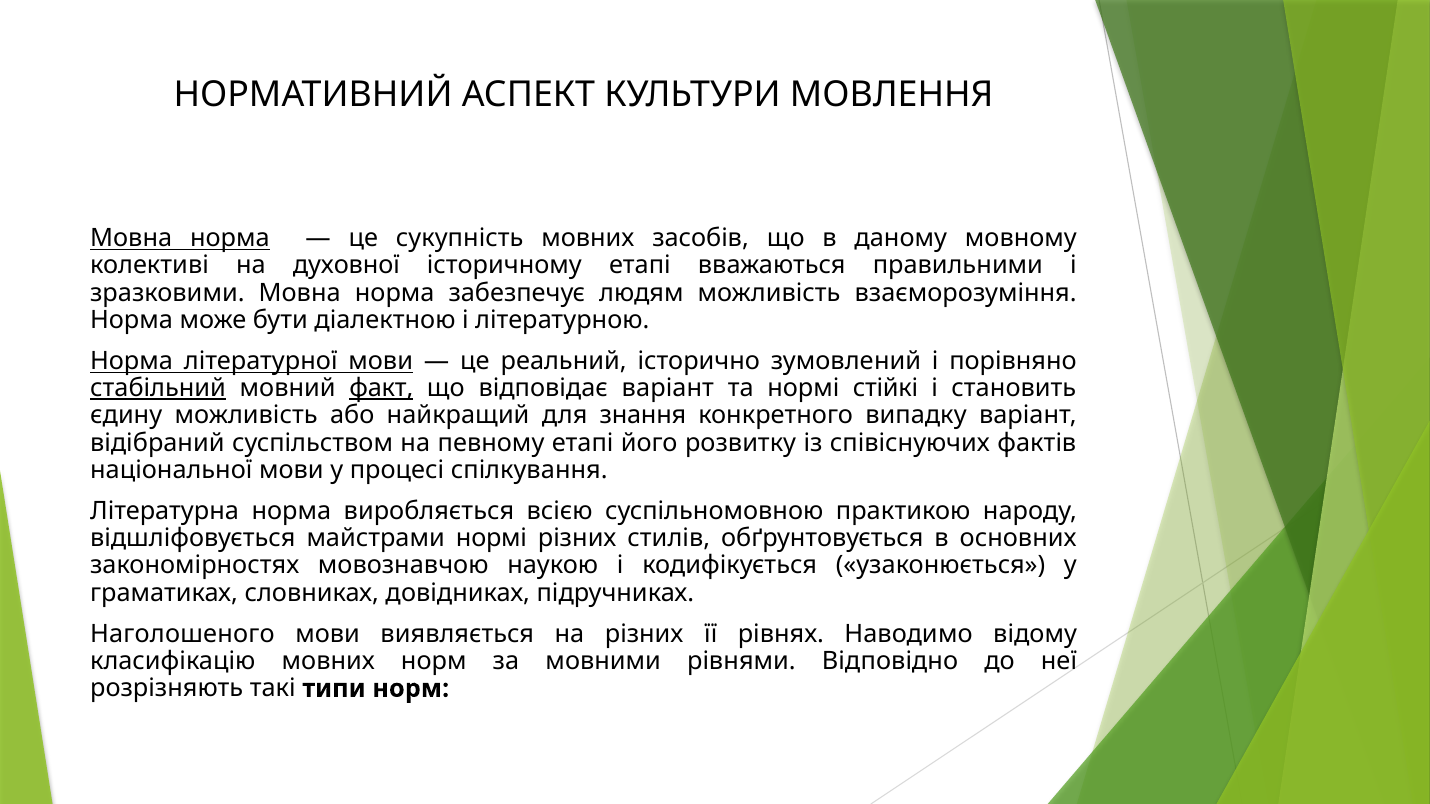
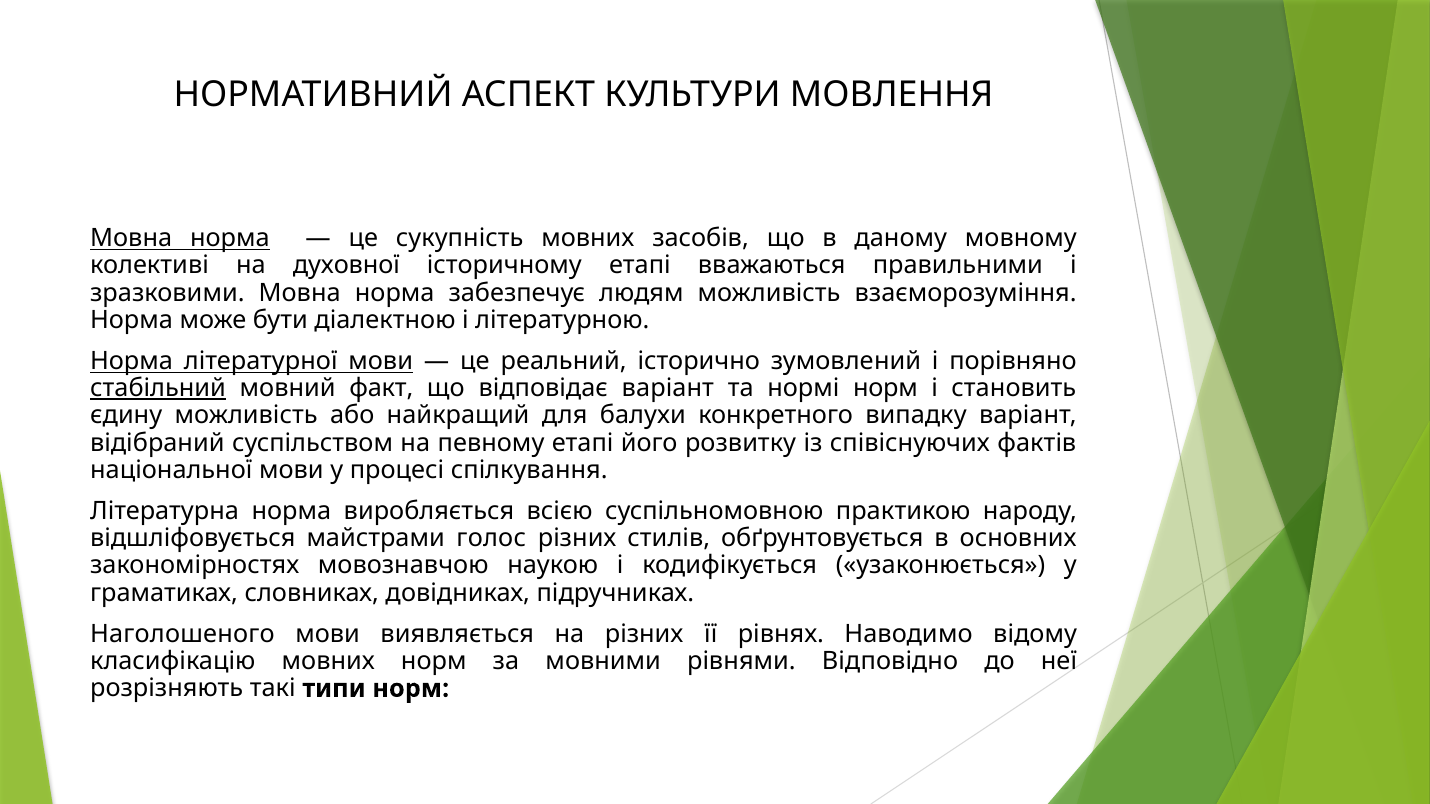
факт underline: present -> none (381, 388)
нормі стійкі: стійкі -> норм (885, 388)
знання: знання -> балухи (643, 416)
майстрами нормі: нормі -> голос (491, 539)
